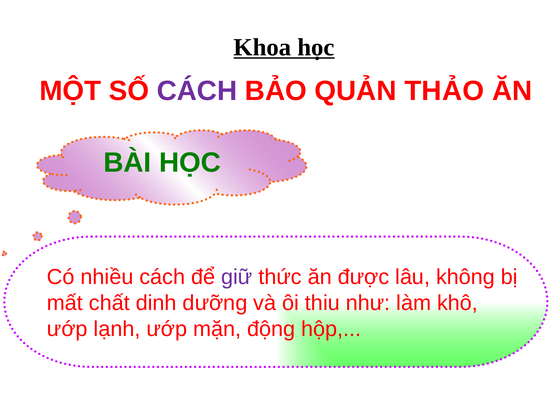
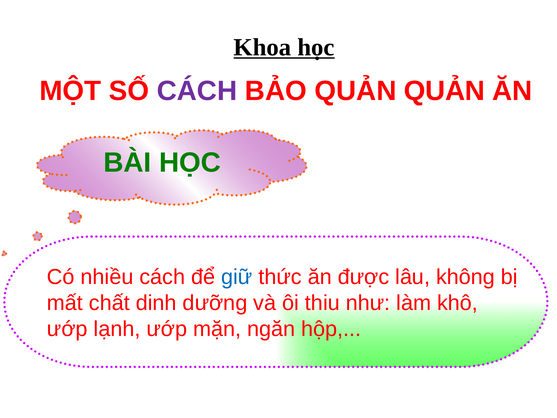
QUẢN THẢO: THẢO -> QUẢN (444, 91)
giữ colour: purple -> blue (237, 277)
động: động -> ngăn (271, 329)
